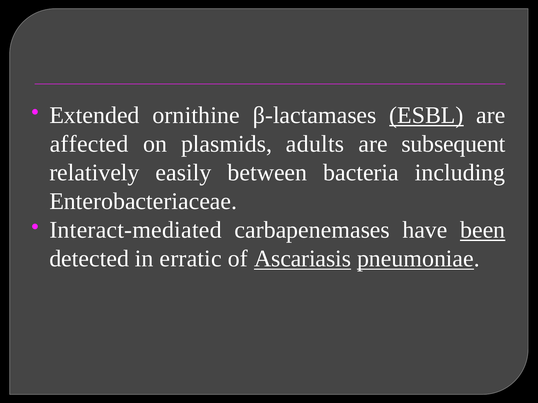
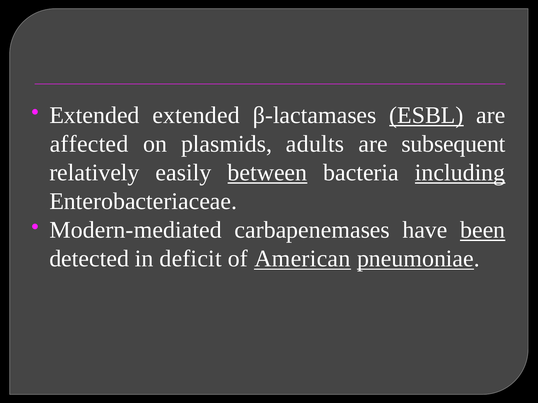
Extended ornithine: ornithine -> extended (196, 116)
between underline: none -> present (267, 173)
including underline: none -> present (460, 173)
Interact-mediated: Interact-mediated -> Modern-mediated (136, 230)
erratic: erratic -> deficit (191, 259)
Ascariasis: Ascariasis -> American (302, 259)
